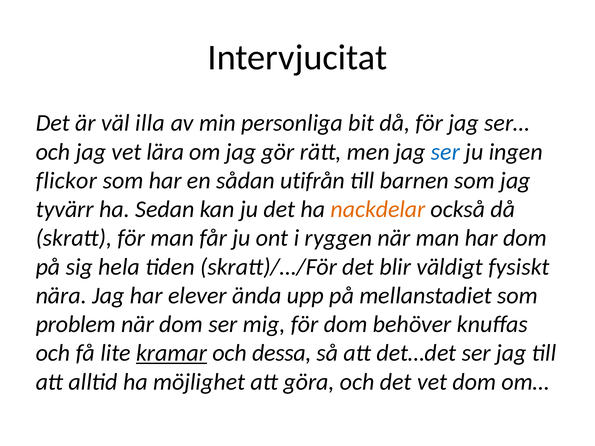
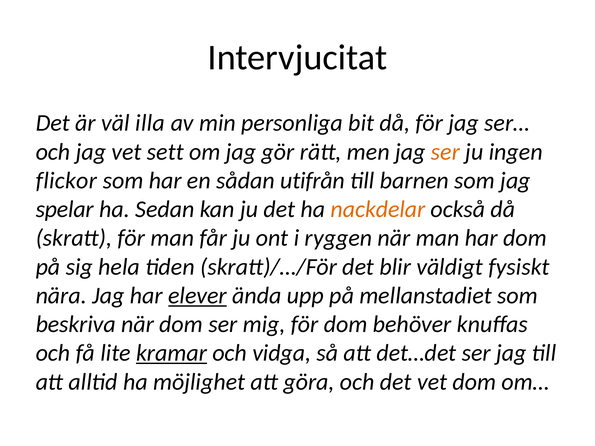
lära: lära -> sett (165, 152)
ser colour: blue -> orange (445, 152)
tyvärr: tyvärr -> spelar (65, 209)
elever underline: none -> present (198, 296)
problem: problem -> beskriva (76, 325)
dessa: dessa -> vidga (282, 353)
